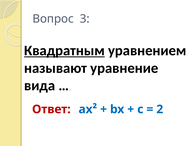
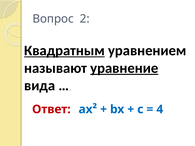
3: 3 -> 2 (85, 19)
уравнение underline: none -> present (124, 68)
2: 2 -> 4 (160, 109)
